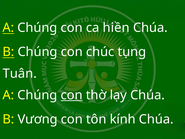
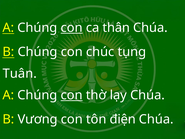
con underline: none -> present (72, 28)
hiền: hiền -> thân (116, 28)
kính: kính -> điện (123, 119)
